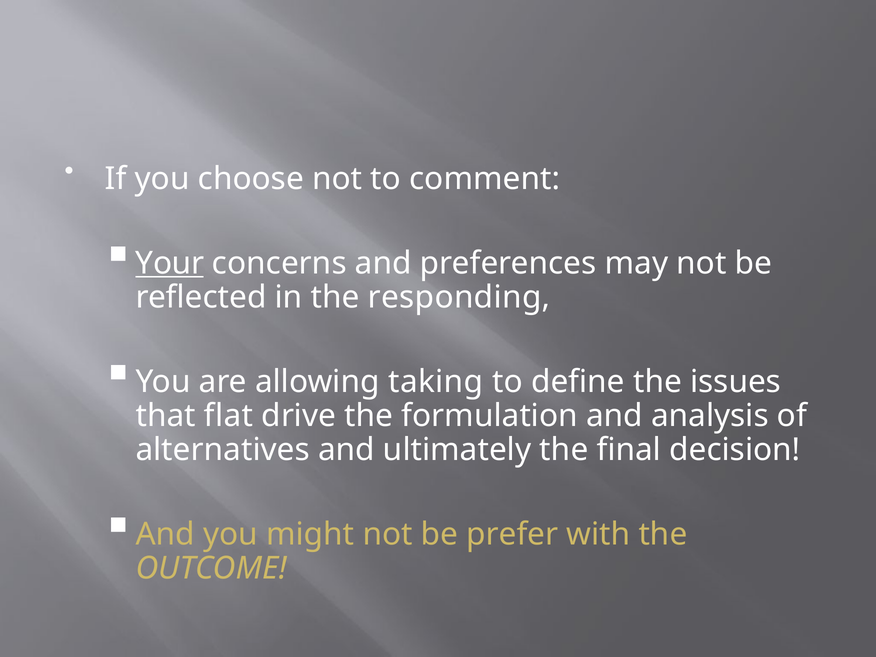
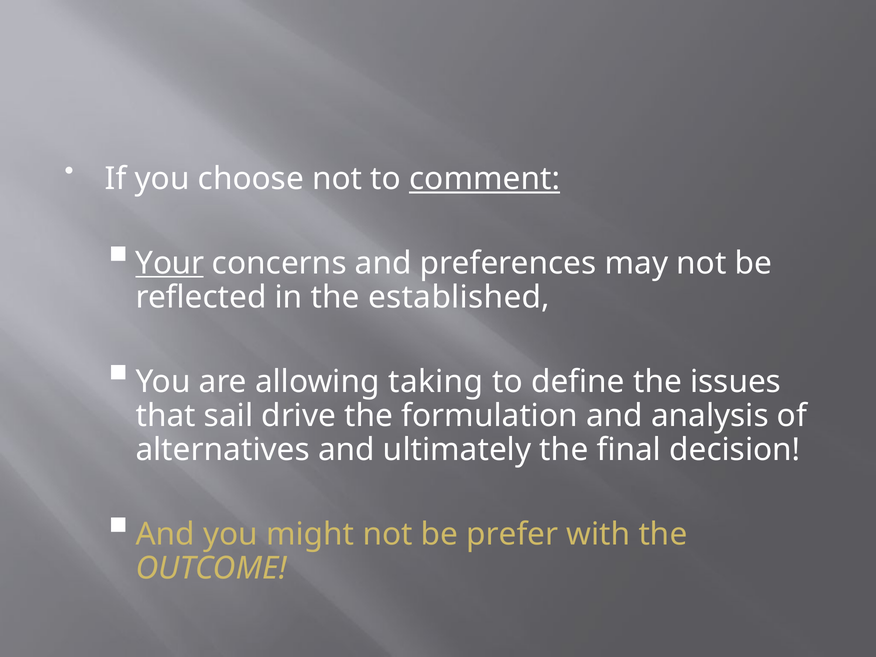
comment underline: none -> present (485, 179)
responding: responding -> established (459, 297)
flat: flat -> sail (229, 416)
